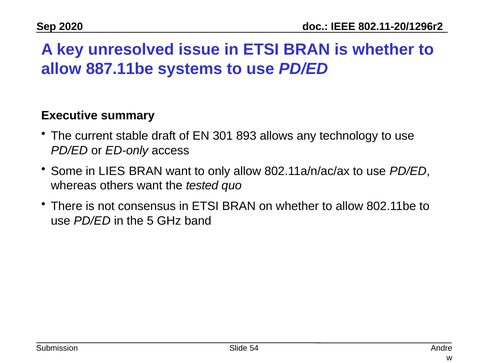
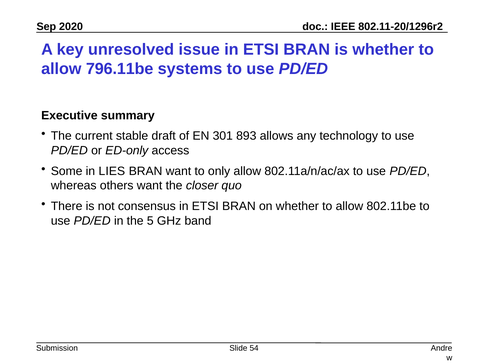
887.11be: 887.11be -> 796.11be (120, 69)
tested: tested -> closer (202, 186)
